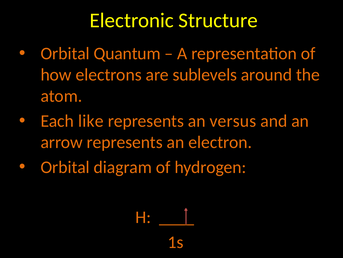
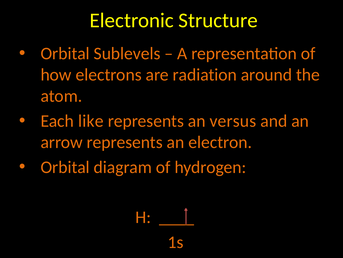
Quantum: Quantum -> Sublevels (127, 53)
sublevels: sublevels -> radiation (205, 75)
